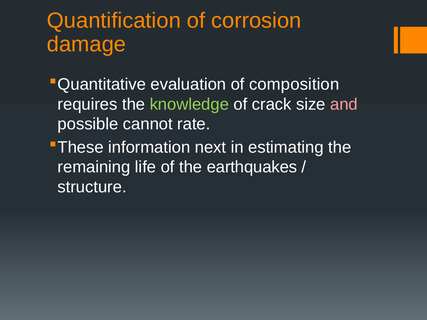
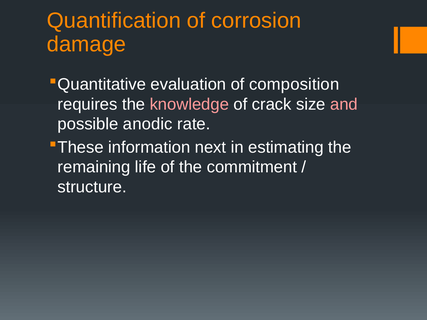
knowledge colour: light green -> pink (189, 104)
cannot: cannot -> anodic (148, 124)
earthquakes: earthquakes -> commitment (252, 167)
